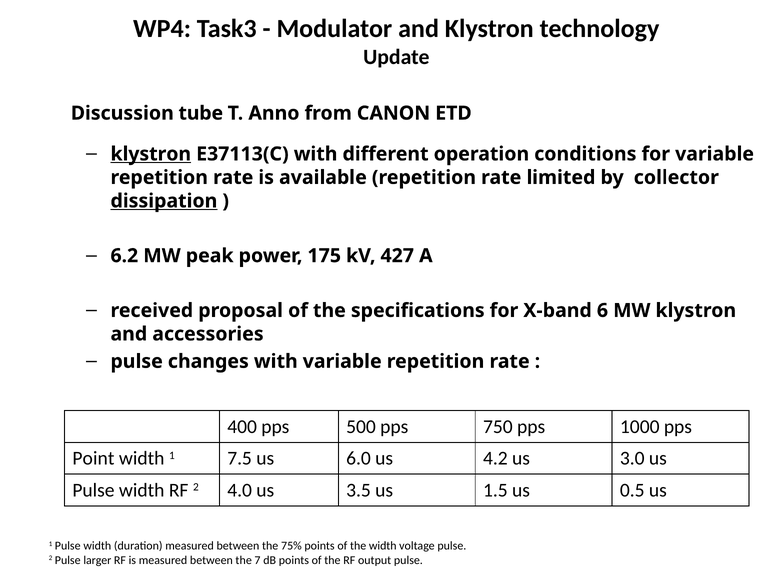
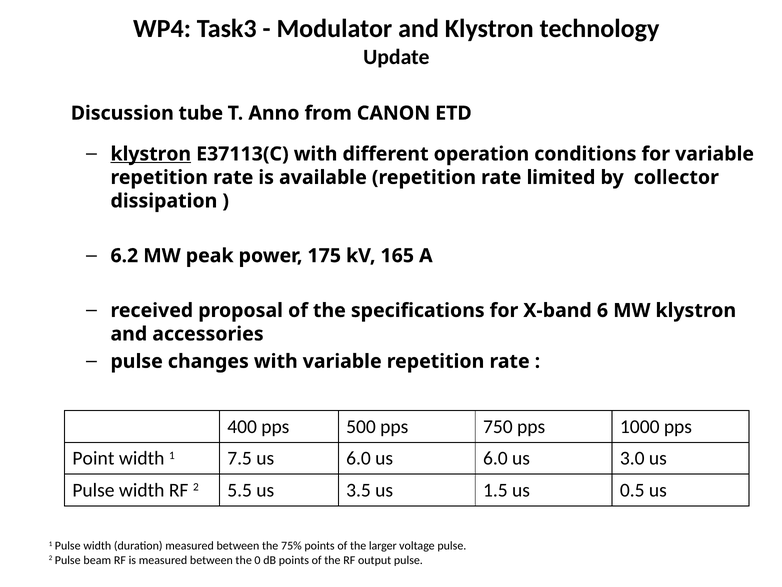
dissipation underline: present -> none (164, 201)
427: 427 -> 165 (397, 256)
6.0 us 4.2: 4.2 -> 6.0 (495, 458)
4.0: 4.0 -> 5.5 (240, 490)
the width: width -> larger (383, 545)
larger: larger -> beam (97, 560)
7: 7 -> 0 (258, 560)
